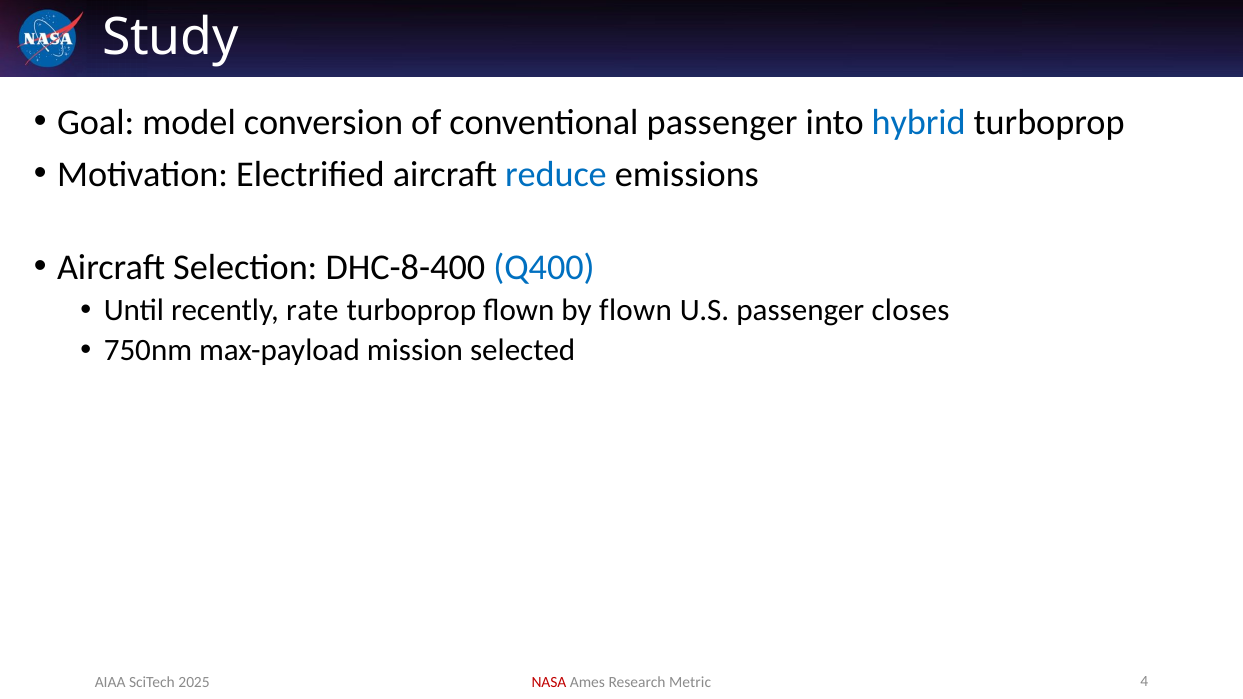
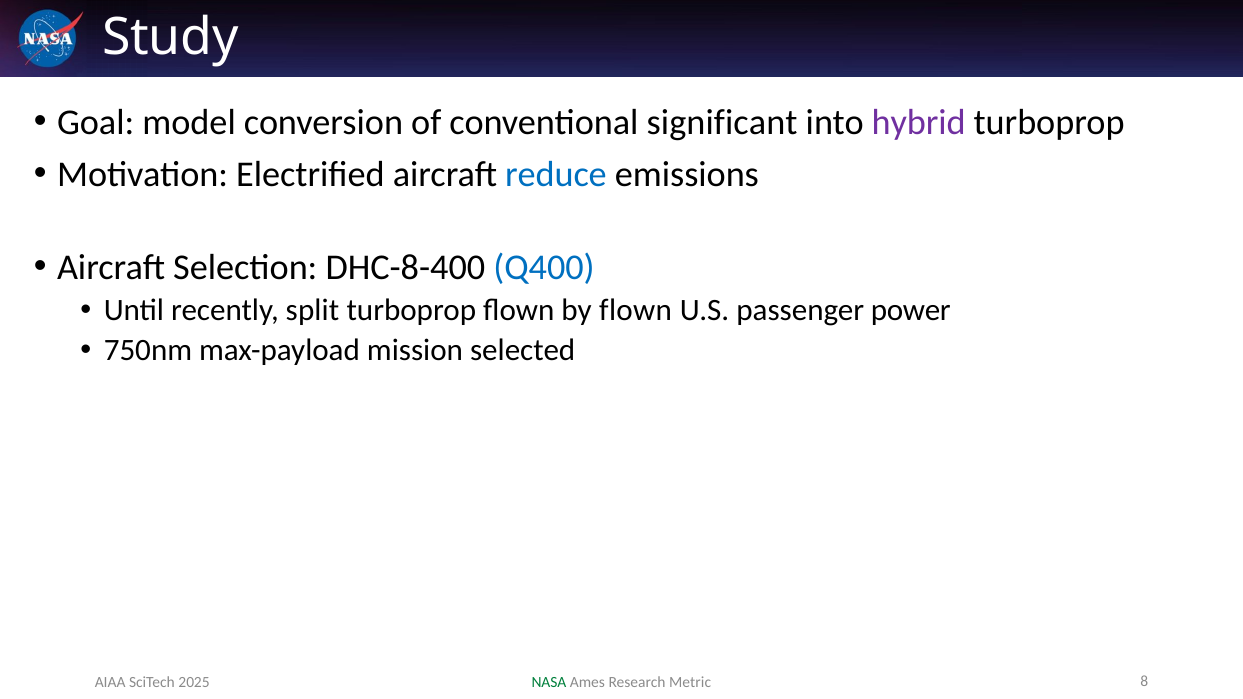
conventional passenger: passenger -> significant (722, 122)
hybrid colour: blue -> purple (919, 122)
rate: rate -> split (313, 310)
closes: closes -> power (911, 310)
NASA colour: red -> green (549, 682)
4: 4 -> 8 (1144, 682)
